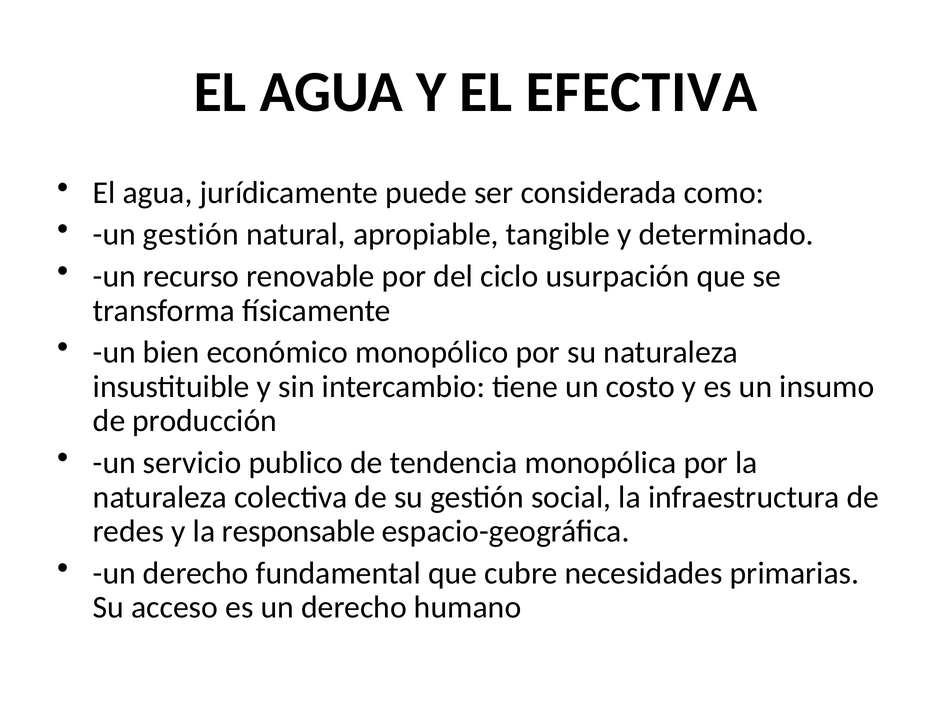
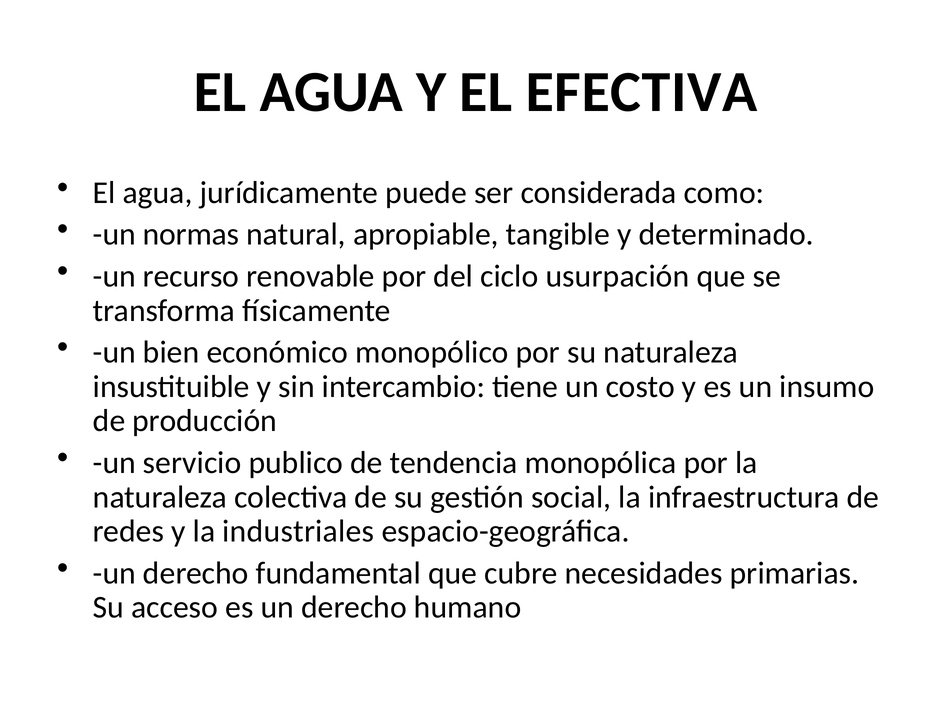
un gestión: gestión -> normas (191, 234)
responsable: responsable -> industriales (298, 531)
